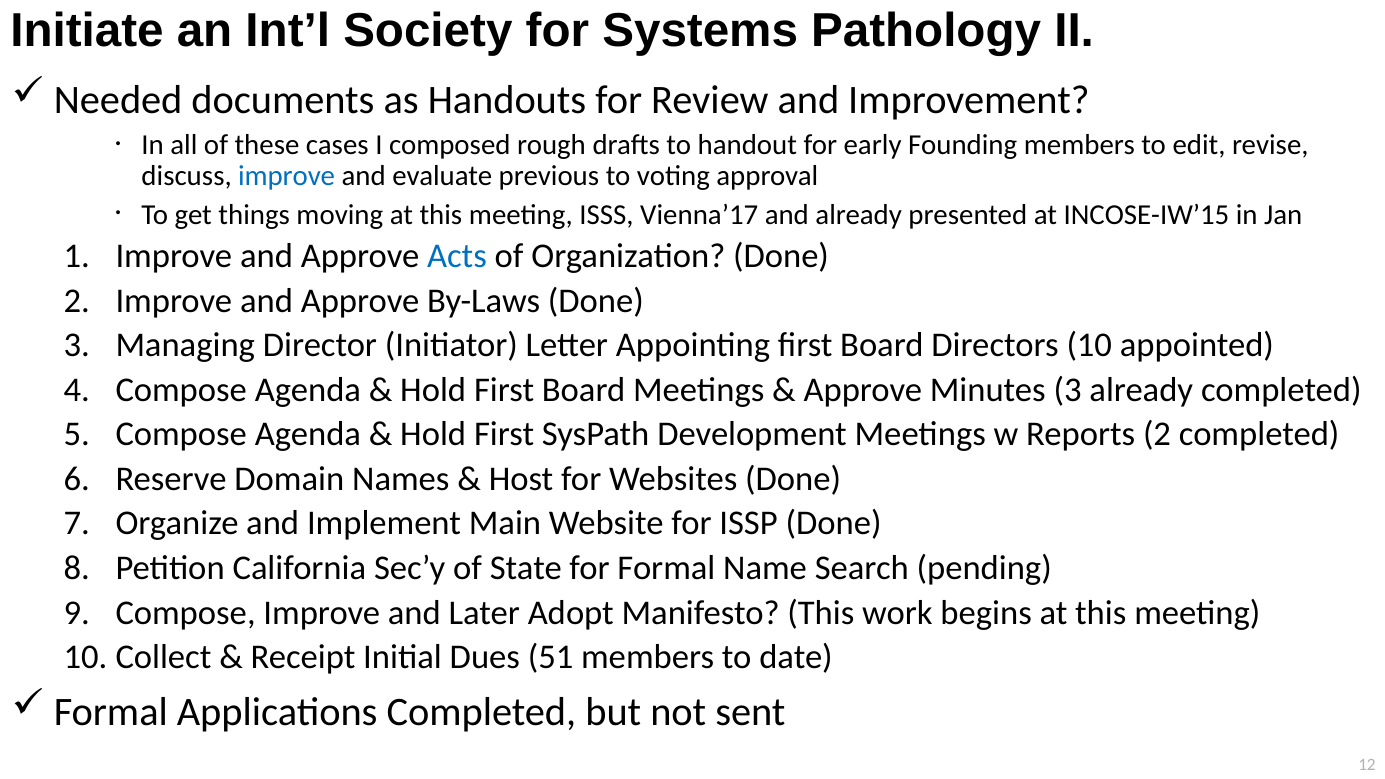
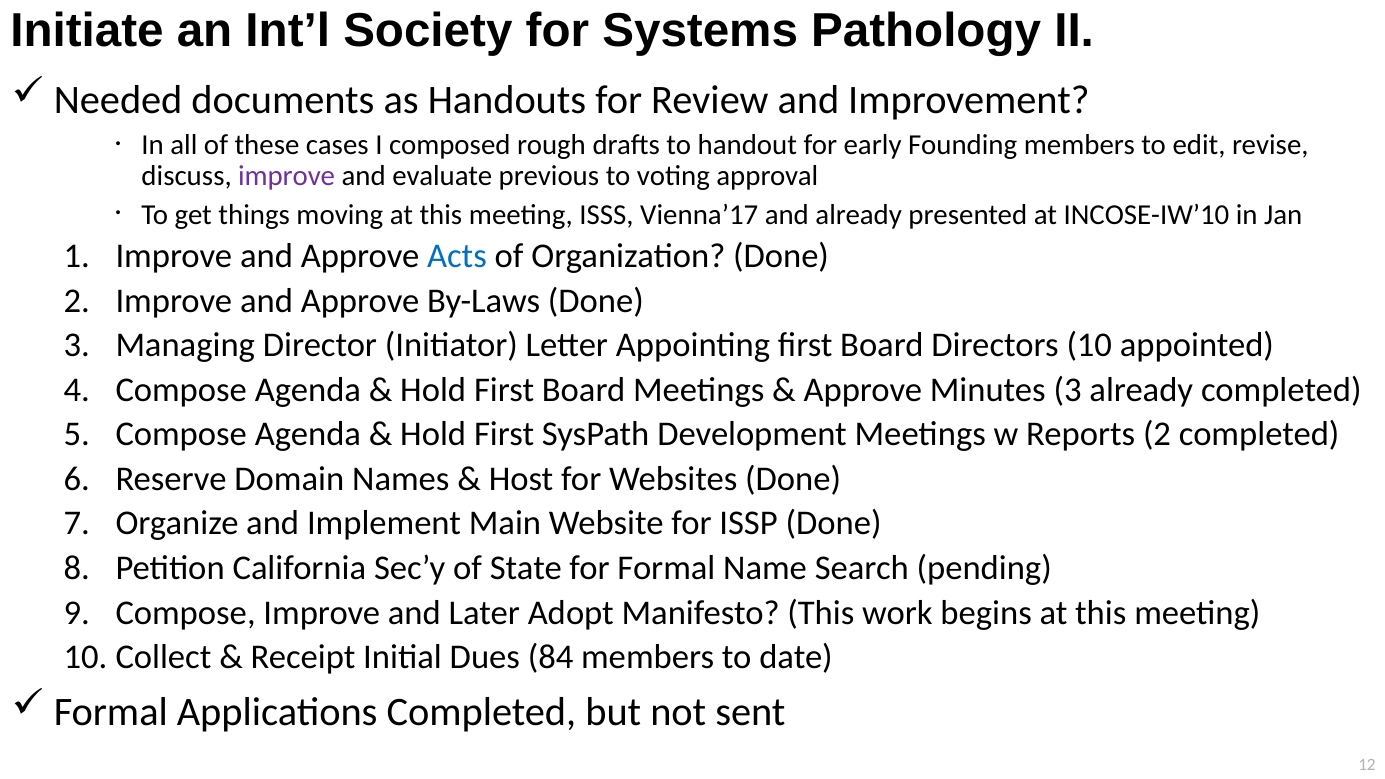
improve colour: blue -> purple (287, 176)
INCOSE-IW’15: INCOSE-IW’15 -> INCOSE-IW’10 (1146, 215)
51: 51 -> 84 (551, 657)
